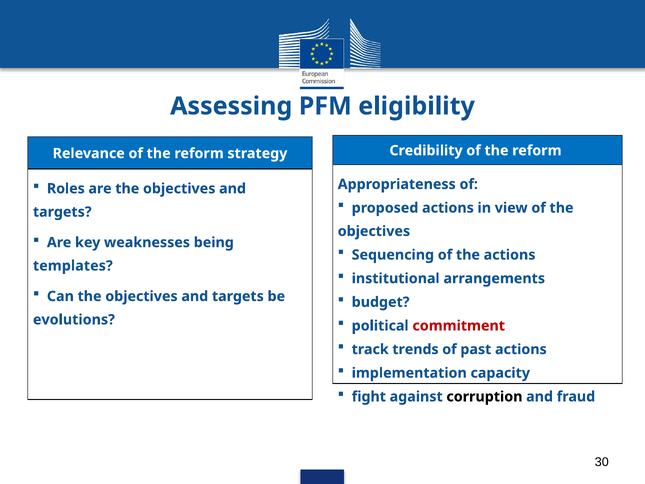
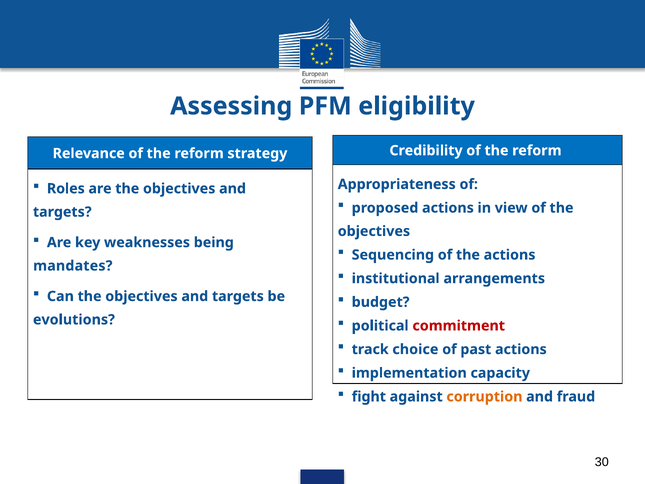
templates: templates -> mandates (73, 266)
trends: trends -> choice (415, 349)
corruption colour: black -> orange (484, 396)
